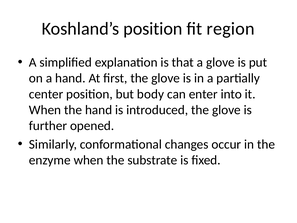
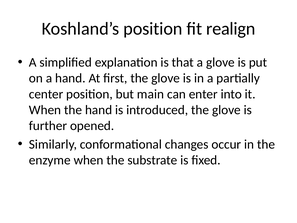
region: region -> realign (231, 29)
body: body -> main (151, 94)
